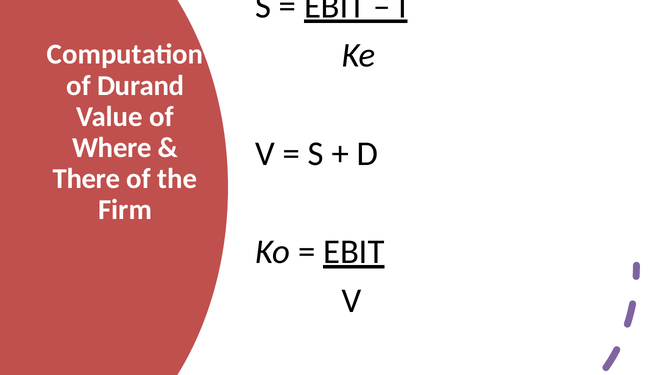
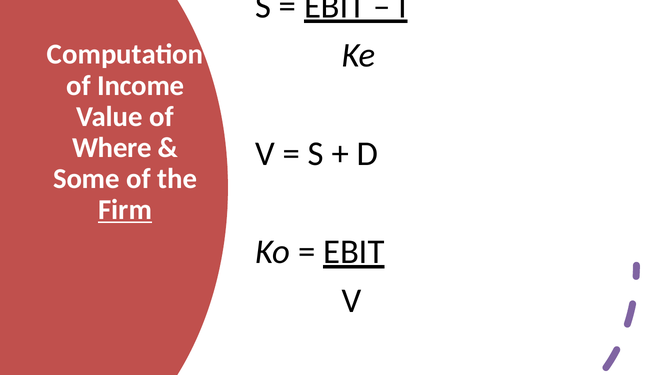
Durand: Durand -> Income (141, 86)
There: There -> Some (86, 179)
Firm underline: none -> present (125, 210)
